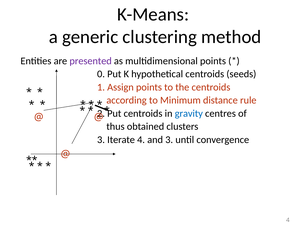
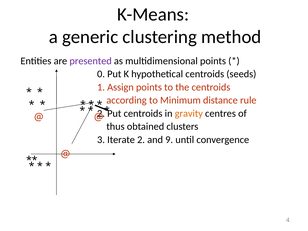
gravity colour: blue -> orange (189, 113)
Iterate 4: 4 -> 2 (141, 140)
and 3: 3 -> 9 (169, 140)
